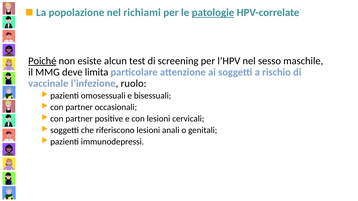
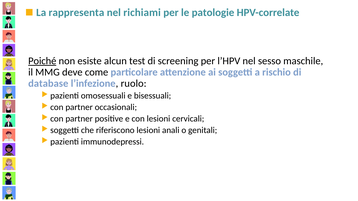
popolazione: popolazione -> rappresenta (76, 13)
patologie underline: present -> none (213, 13)
limita: limita -> come (97, 72)
vaccinale: vaccinale -> database (48, 84)
